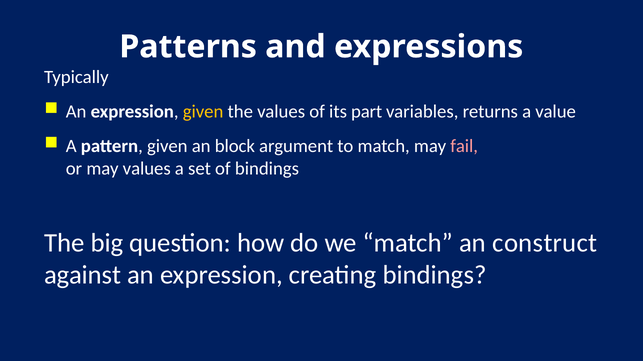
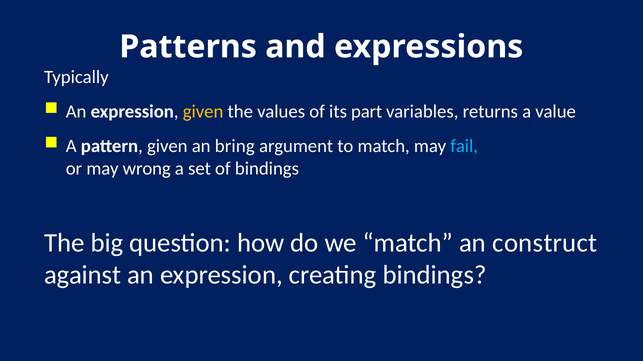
block: block -> bring (235, 146)
fail colour: pink -> light blue (464, 146)
may values: values -> wrong (147, 169)
